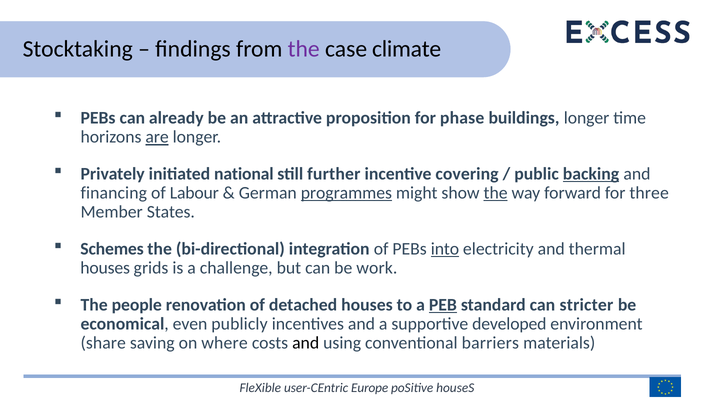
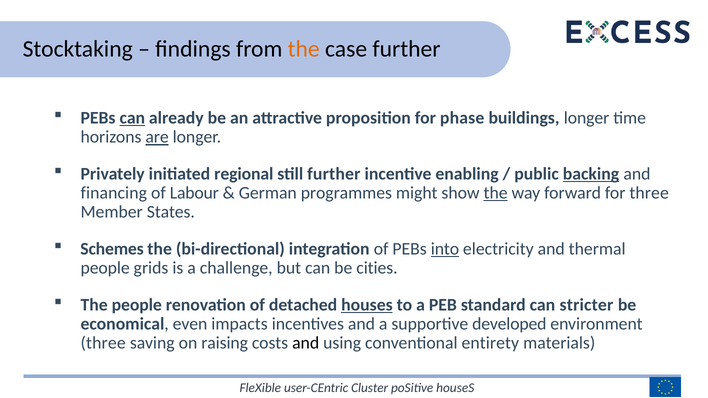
the colour: purple -> orange (304, 49)
case climate: climate -> further (406, 49)
can underline: none -> present (132, 118)
national: national -> regional (244, 174)
covering: covering -> enabling (467, 174)
programmes underline: present -> none (346, 193)
houses: houses -> people (105, 268)
work: work -> cities (377, 268)
houses underline: none -> present (367, 305)
PEB underline: present -> none (443, 305)
publicly: publicly -> impacts (240, 324)
share: share -> three (103, 343)
where: where -> raising (225, 343)
barriers: barriers -> entirety (490, 343)
Europe: Europe -> Cluster (370, 388)
